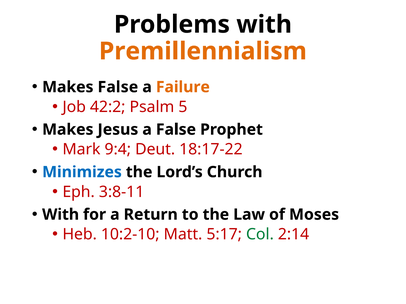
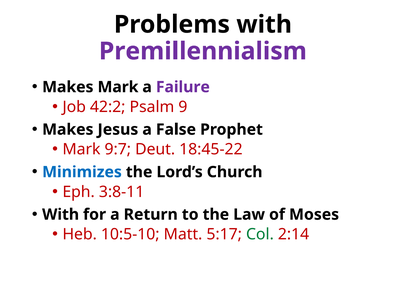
Premillennialism colour: orange -> purple (203, 51)
Makes False: False -> Mark (118, 87)
Failure colour: orange -> purple (183, 87)
5: 5 -> 9 (183, 107)
9:4: 9:4 -> 9:7 (118, 150)
18:17-22: 18:17-22 -> 18:45-22 (211, 150)
10:2-10: 10:2-10 -> 10:5-10 (130, 235)
